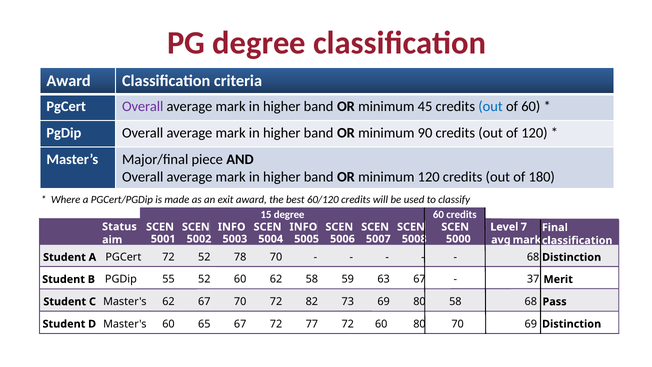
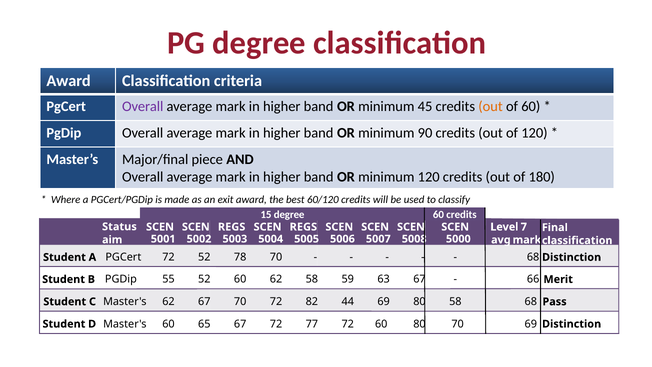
out colour: blue -> orange (491, 106)
INFO: INFO -> REGS (232, 227)
INFO: INFO -> REGS (303, 227)
37: 37 -> 66 (533, 279)
73: 73 -> 44 (348, 301)
